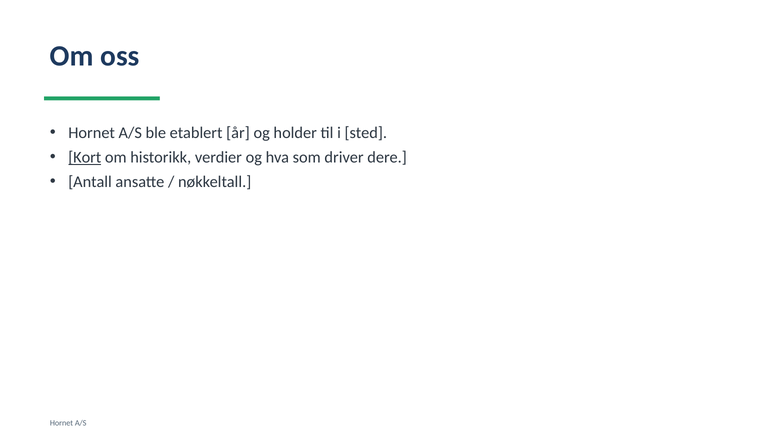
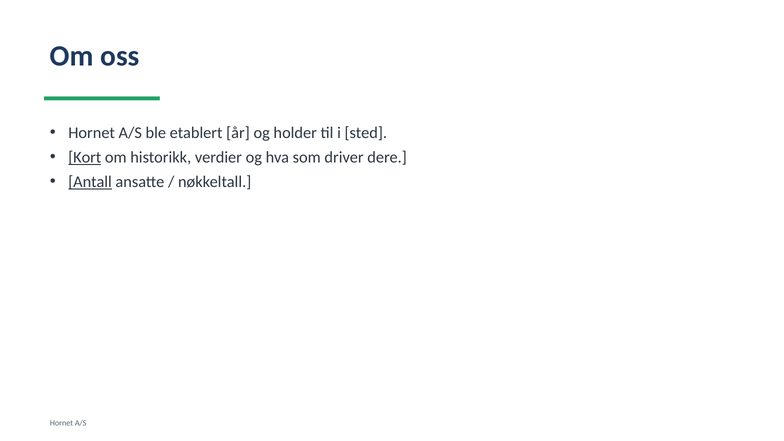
Antall underline: none -> present (90, 182)
